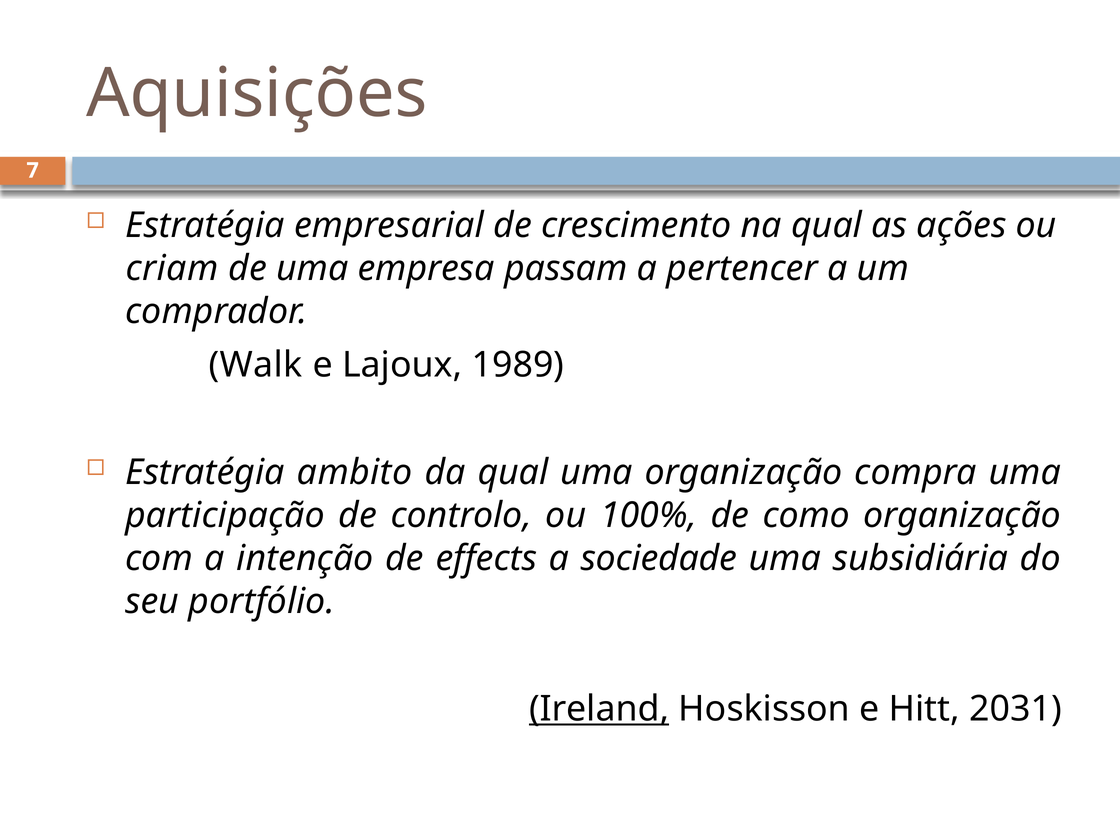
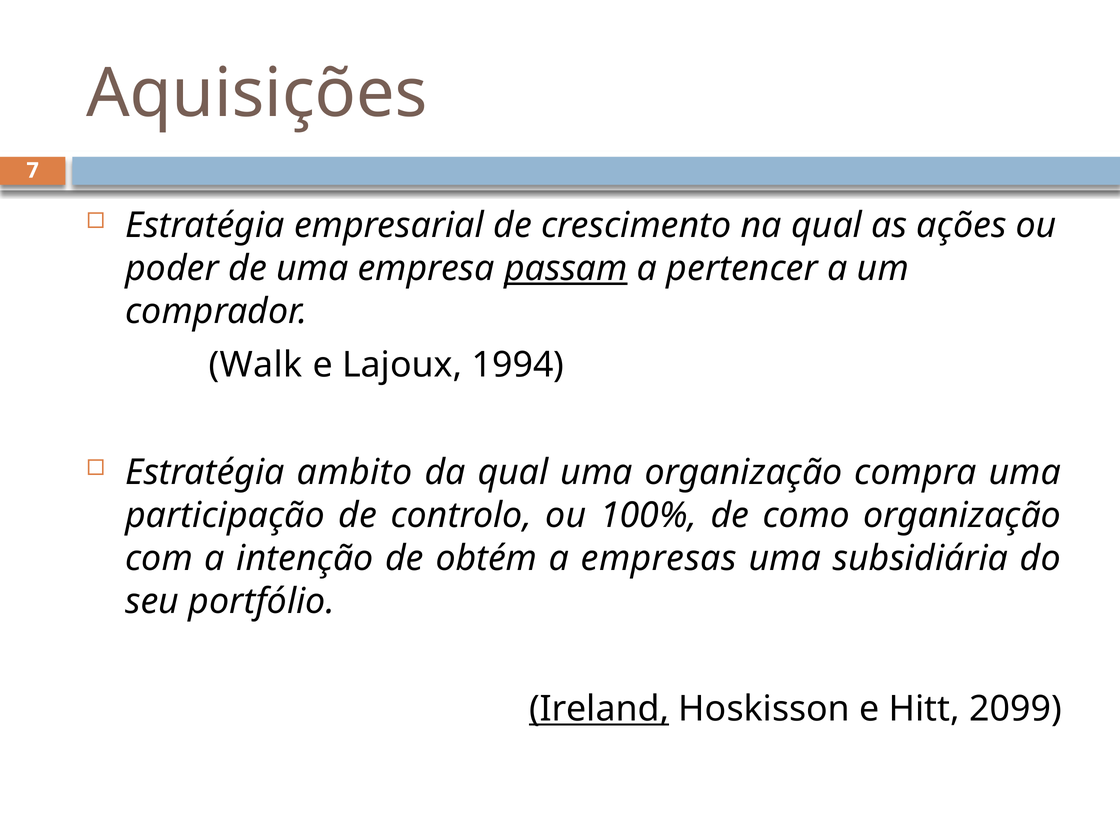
criam: criam -> poder (172, 268)
passam underline: none -> present (566, 268)
1989: 1989 -> 1994 (518, 365)
effects: effects -> obtém (486, 558)
sociedade: sociedade -> empresas (659, 558)
2031: 2031 -> 2099 (1015, 709)
